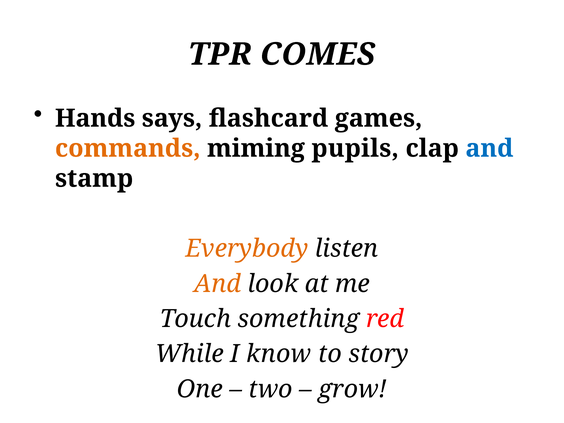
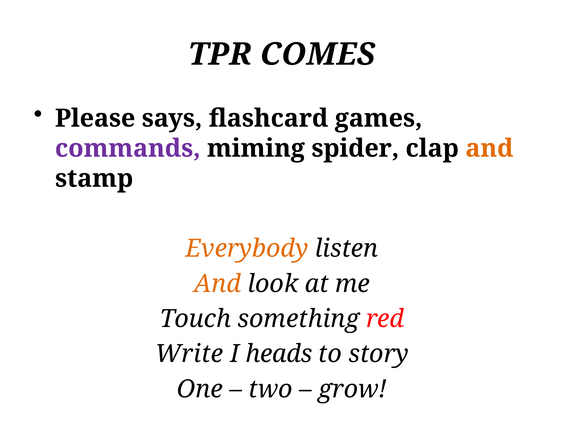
Hands: Hands -> Please (95, 118)
commands colour: orange -> purple (128, 148)
pupils: pupils -> spider (355, 148)
and colour: blue -> orange (489, 148)
While: While -> Write (189, 354)
know: know -> heads (279, 354)
